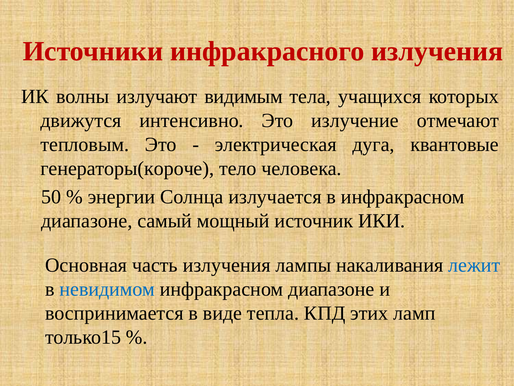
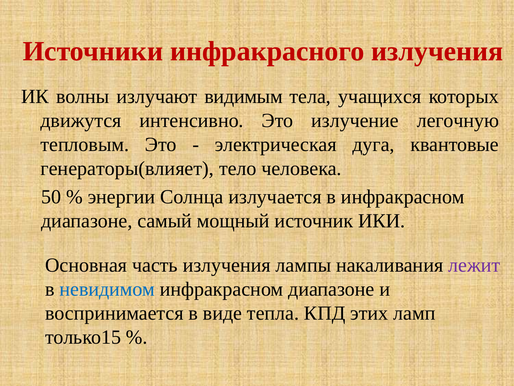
отмечают: отмечают -> легочную (458, 120)
генераторы(короче: генераторы(короче -> генераторы(влияет (127, 168)
лежит colour: blue -> purple (474, 265)
